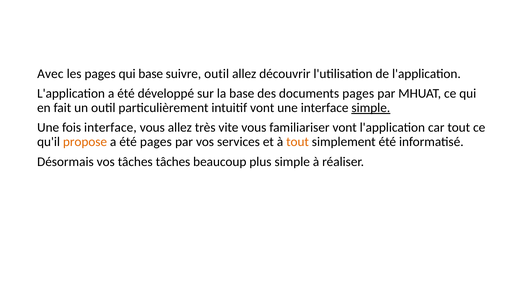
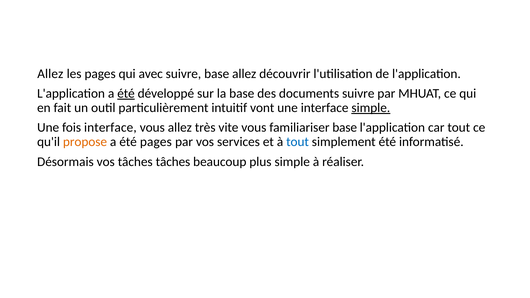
Avec: Avec -> Allez (50, 74)
qui base: base -> avec (151, 74)
suivre outil: outil -> base (217, 74)
été underline: none -> present (126, 93)
documents pages: pages -> suivre (358, 93)
familiariser vont: vont -> base (345, 128)
tout colour: orange -> blue (298, 142)
